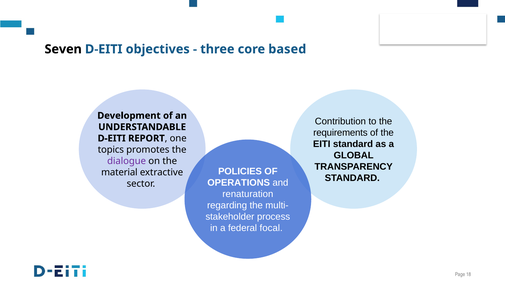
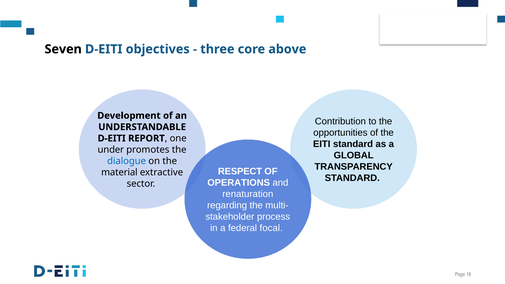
based: based -> above (287, 49)
requirements: requirements -> opportunities (340, 133)
topics: topics -> under (111, 150)
dialogue colour: purple -> blue (127, 161)
POLICIES: POLICIES -> RESPECT (240, 171)
